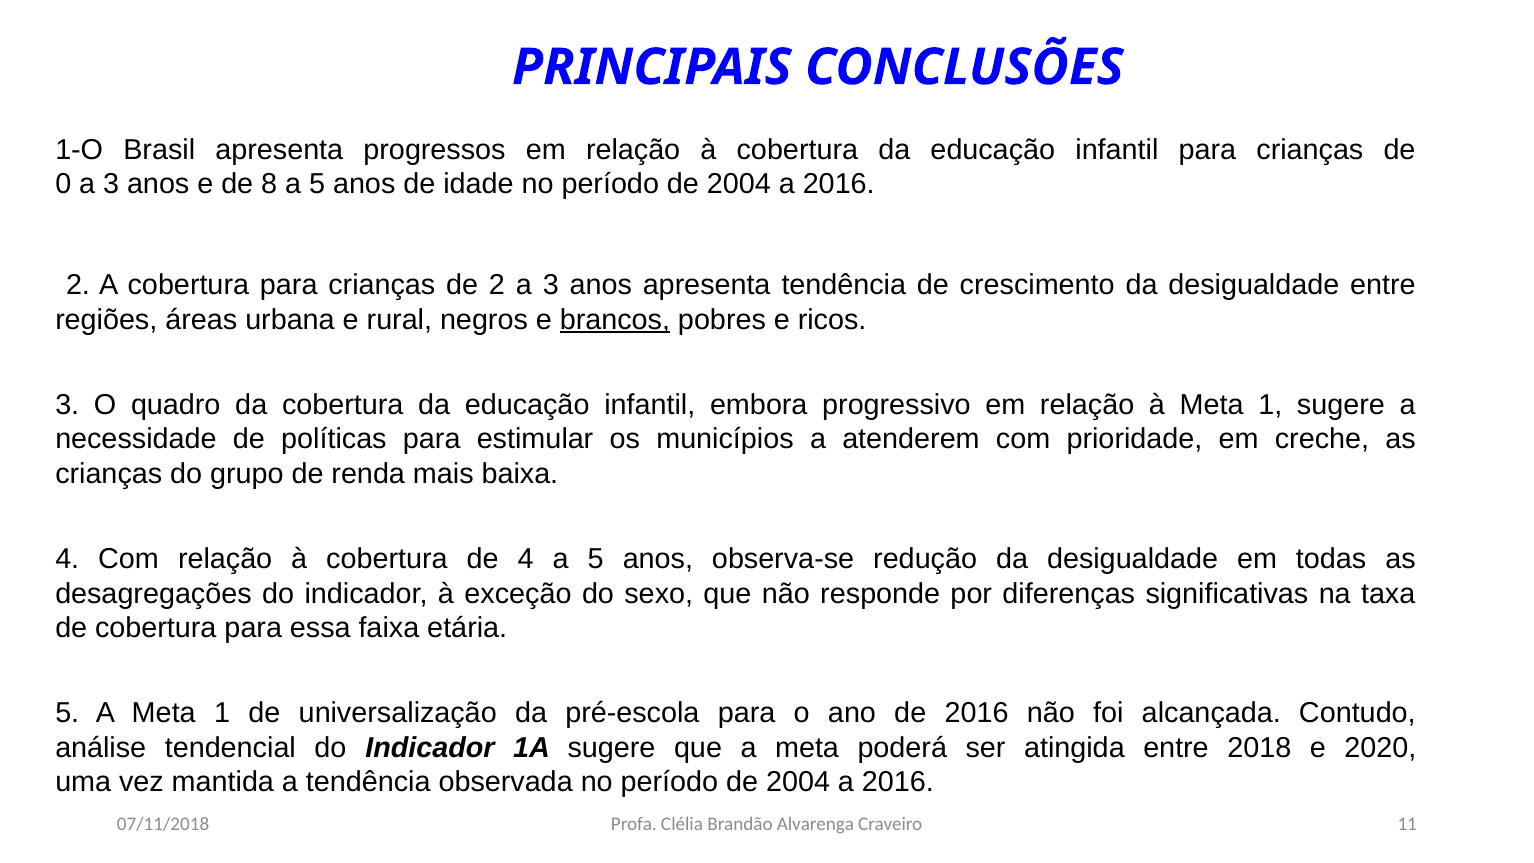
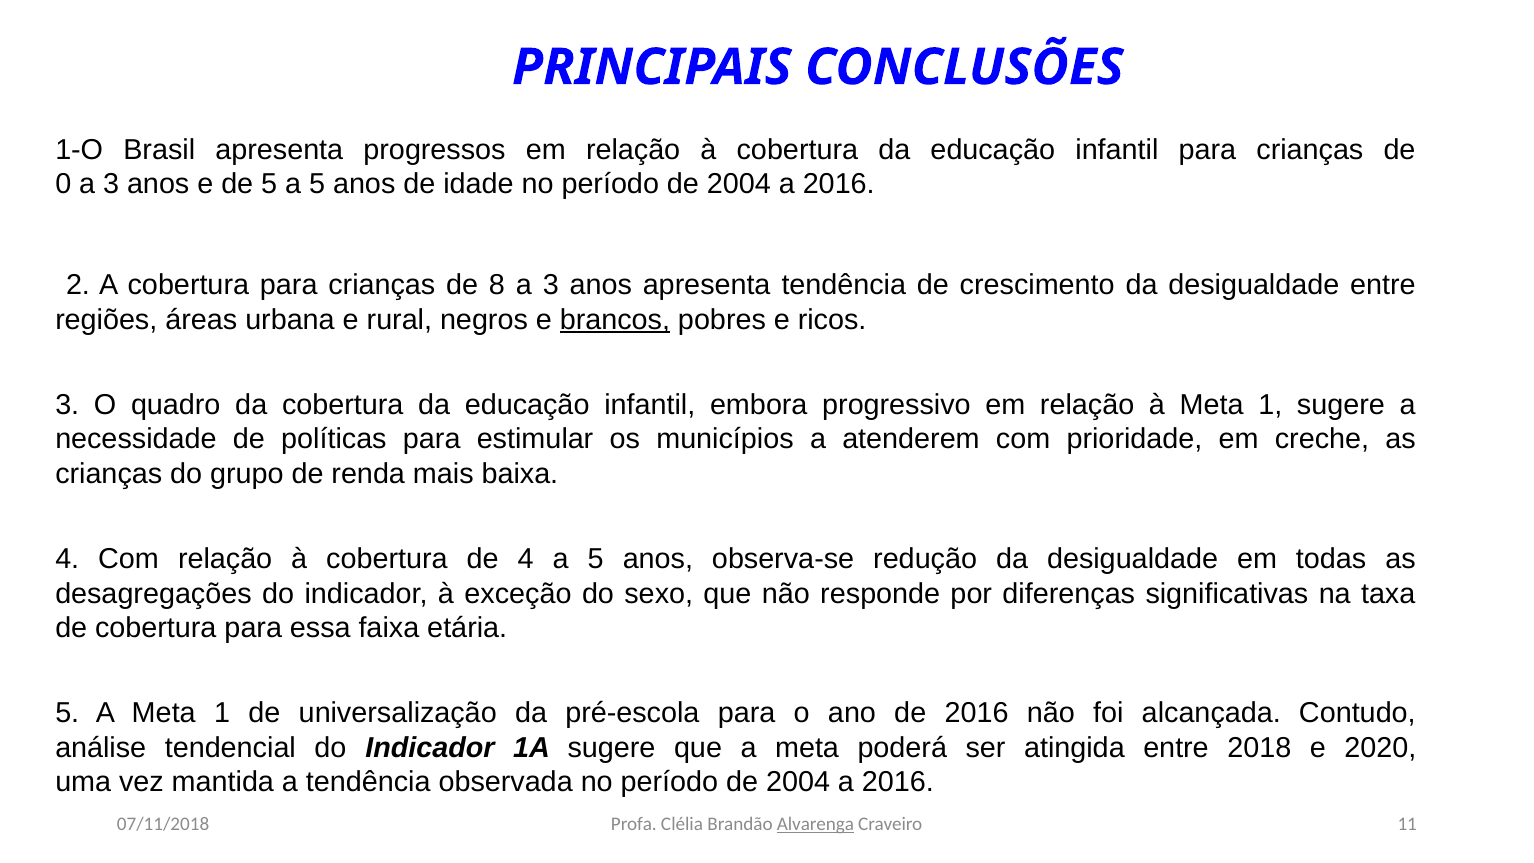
de 8: 8 -> 5 (269, 184)
de 2: 2 -> 8 (497, 285)
Alvarenga underline: none -> present (815, 824)
